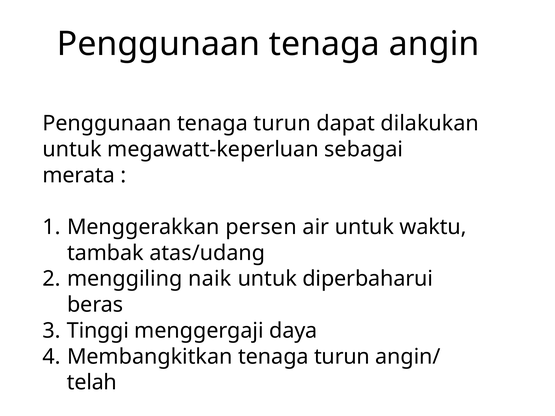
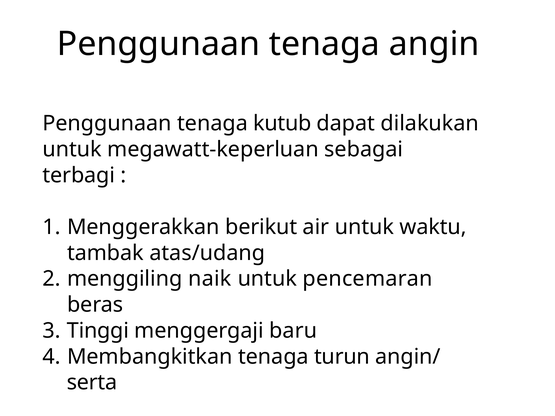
Penggunaan tenaga turun: turun -> kutub (282, 124)
merata: merata -> terbagi (79, 175)
persen: persen -> berikut (261, 227)
diperbaharui: diperbaharui -> pencemaran (368, 279)
daya: daya -> baru (293, 331)
telah: telah -> serta (92, 383)
